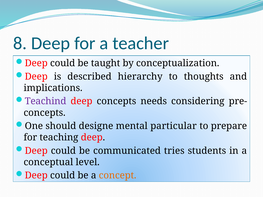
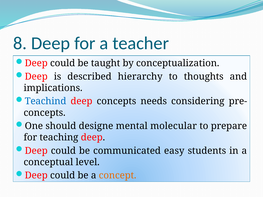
Teachind colour: purple -> blue (46, 101)
particular: particular -> molecular (174, 126)
tries: tries -> easy (174, 151)
